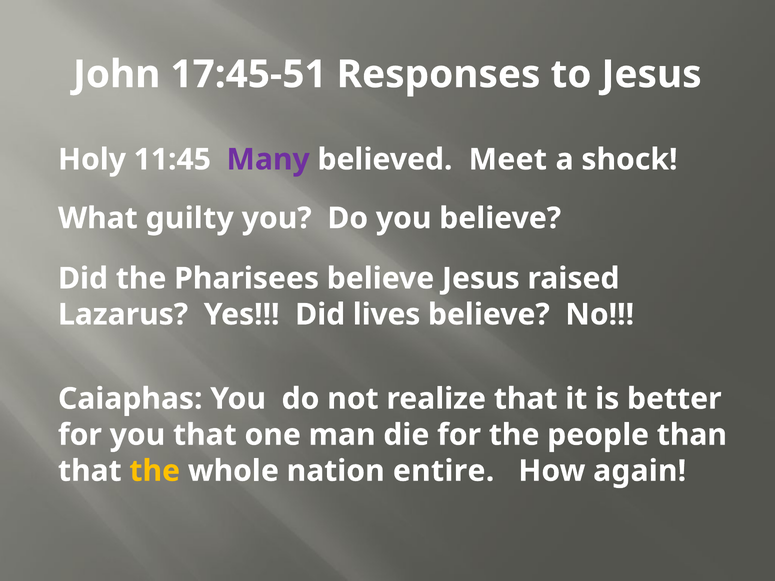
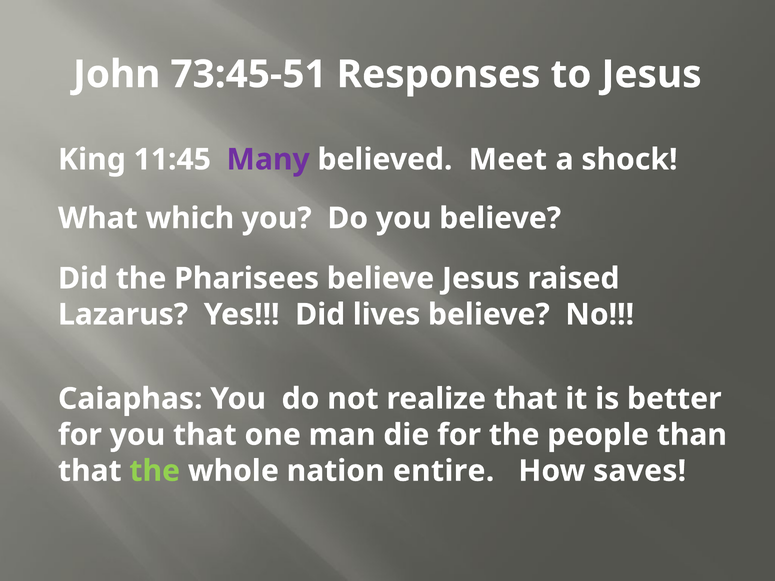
17:45-51: 17:45-51 -> 73:45-51 (249, 74)
Holy: Holy -> King (92, 160)
guilty: guilty -> which (190, 218)
the colour: yellow -> light green (155, 471)
again: again -> saves (640, 471)
